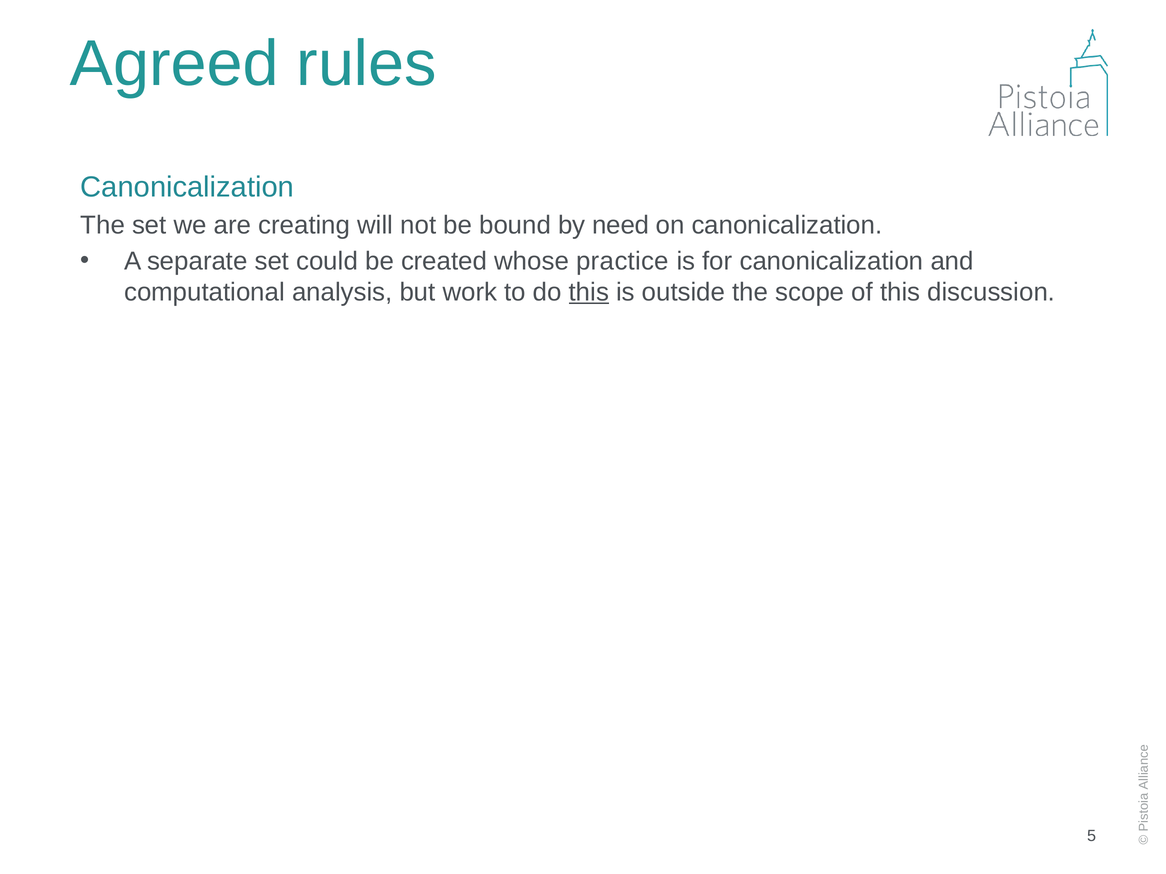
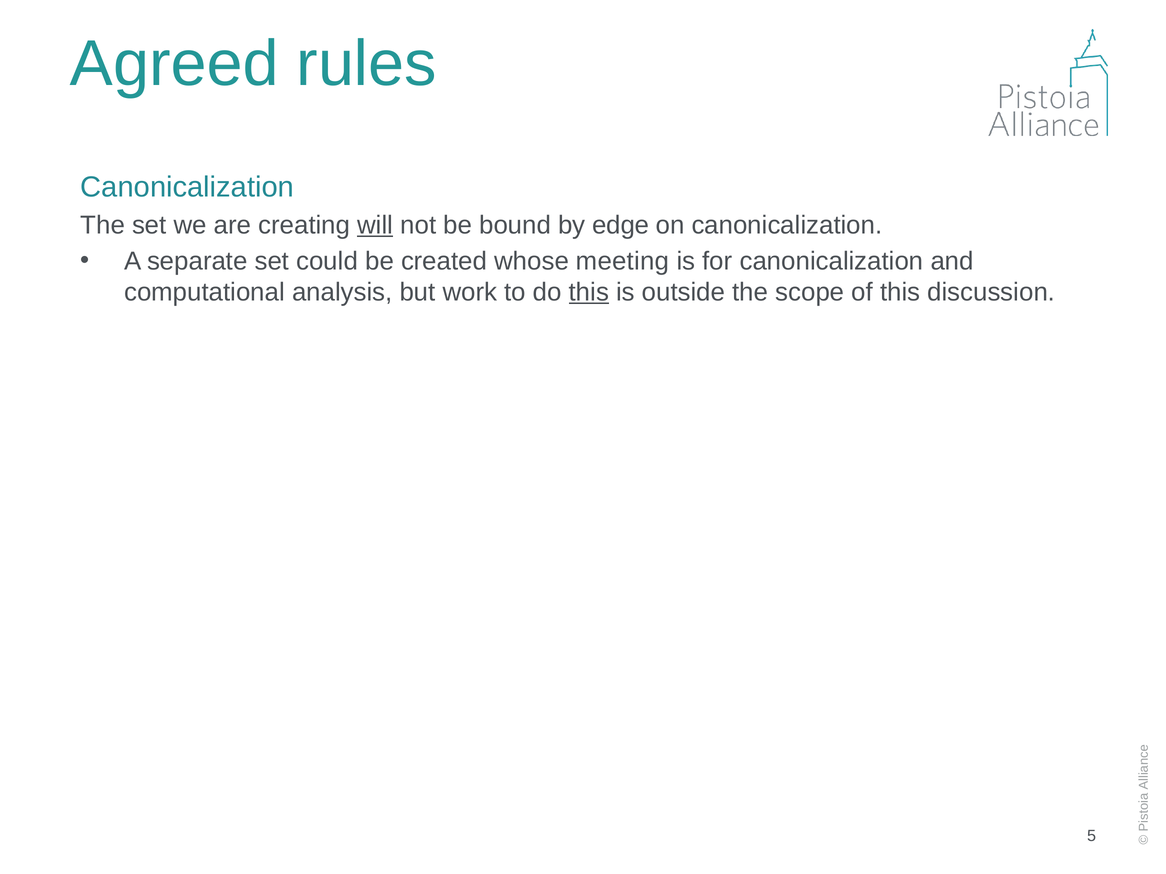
will underline: none -> present (375, 225)
need: need -> edge (621, 225)
practice: practice -> meeting (623, 261)
